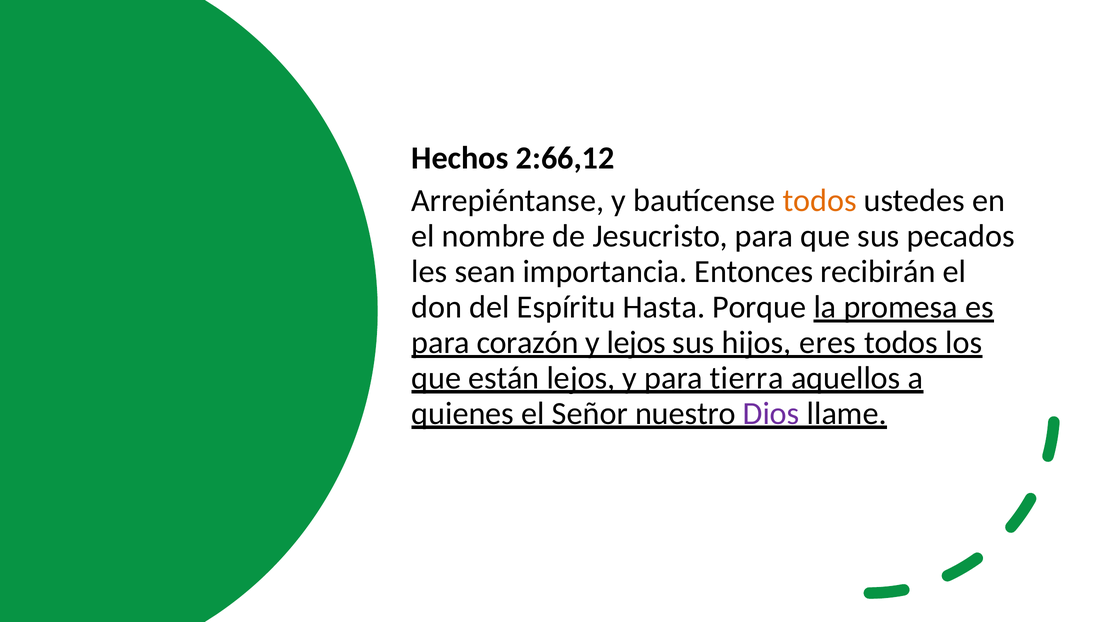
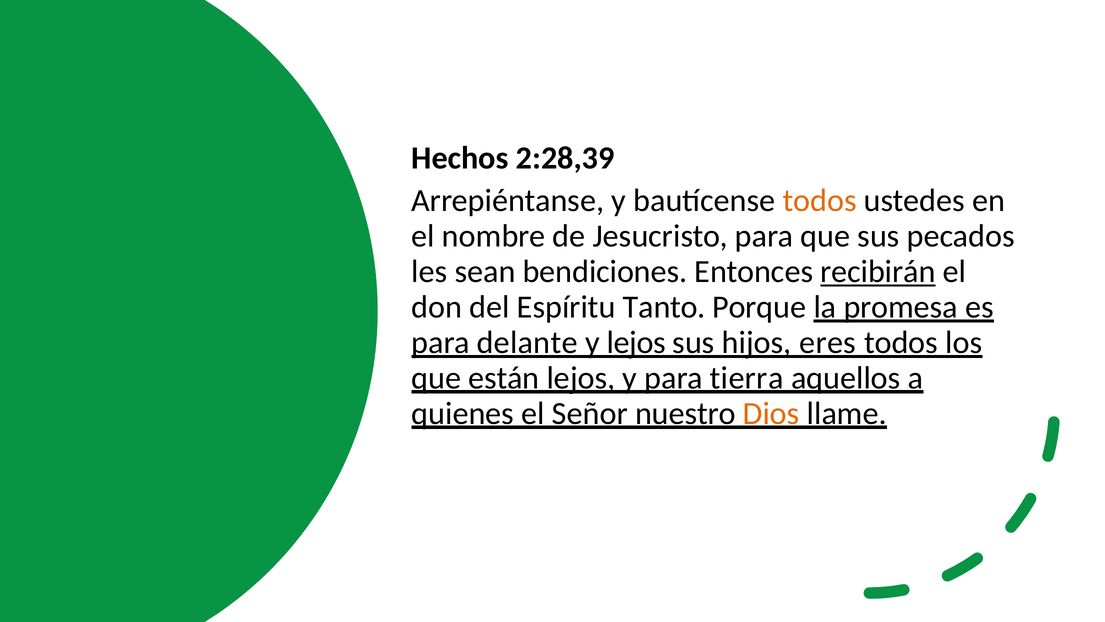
2:66,12: 2:66,12 -> 2:28,39 (565, 158)
importancia: importancia -> bendiciones (605, 271)
recibirán underline: none -> present (878, 271)
Hasta: Hasta -> Tanto (664, 307)
corazón: corazón -> delante (527, 342)
Dios colour: purple -> orange (771, 413)
